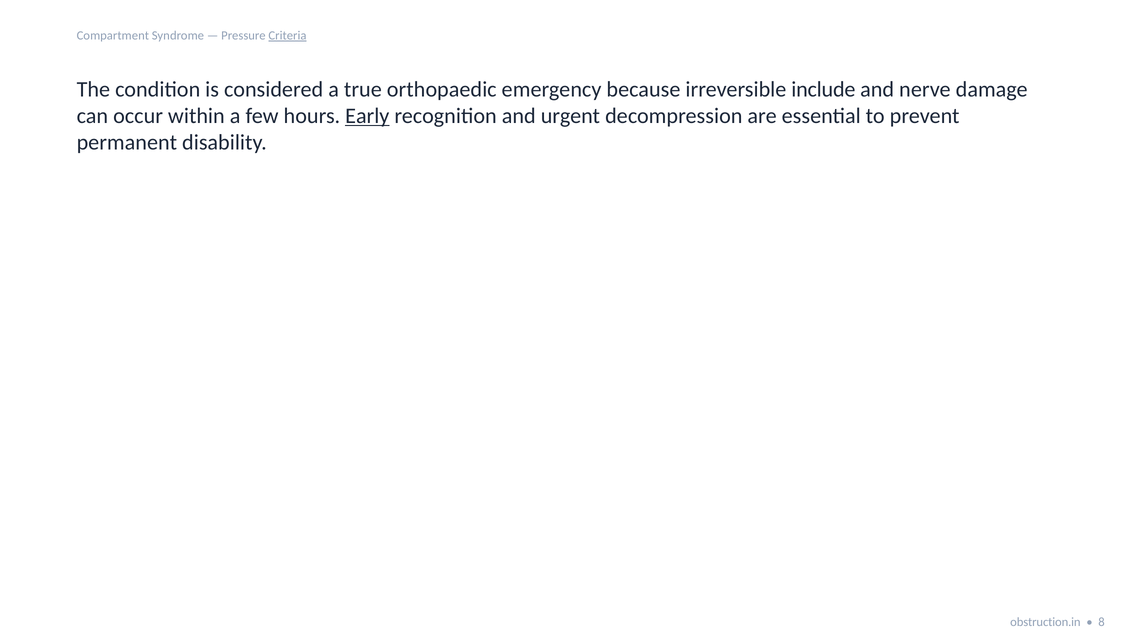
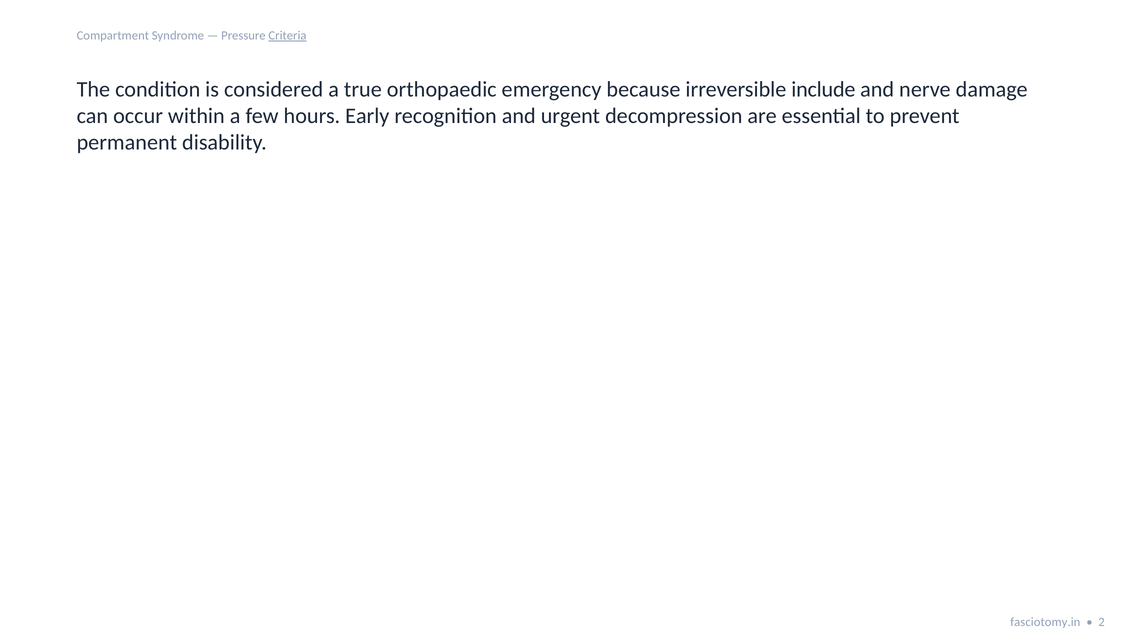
Early underline: present -> none (367, 116)
obstruction.in: obstruction.in -> fasciotomy.in (1045, 622)
8: 8 -> 2 (1101, 622)
